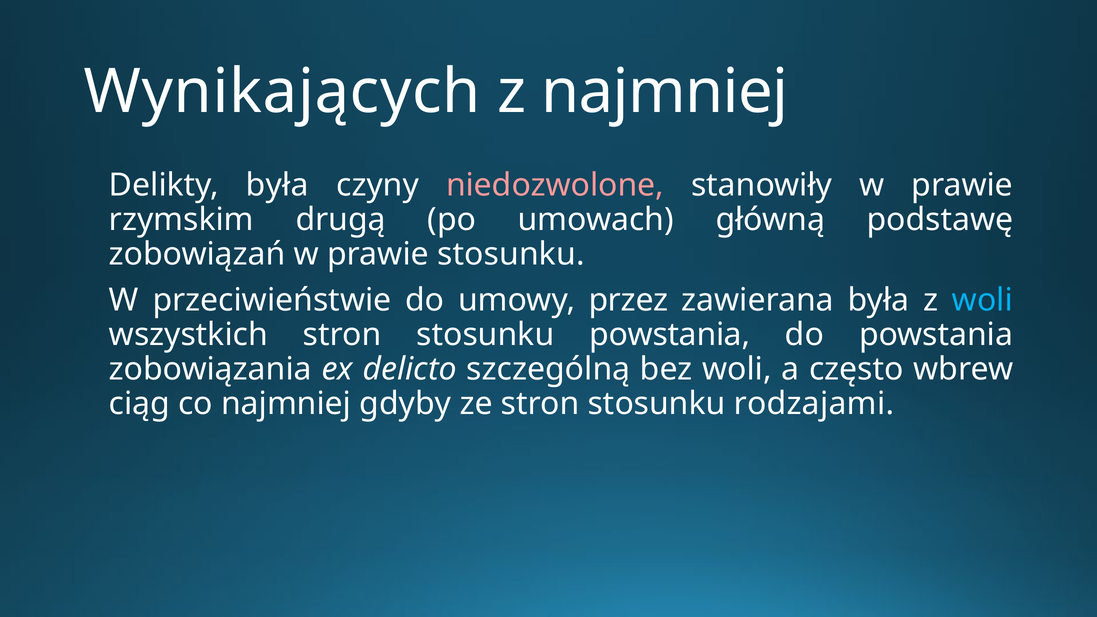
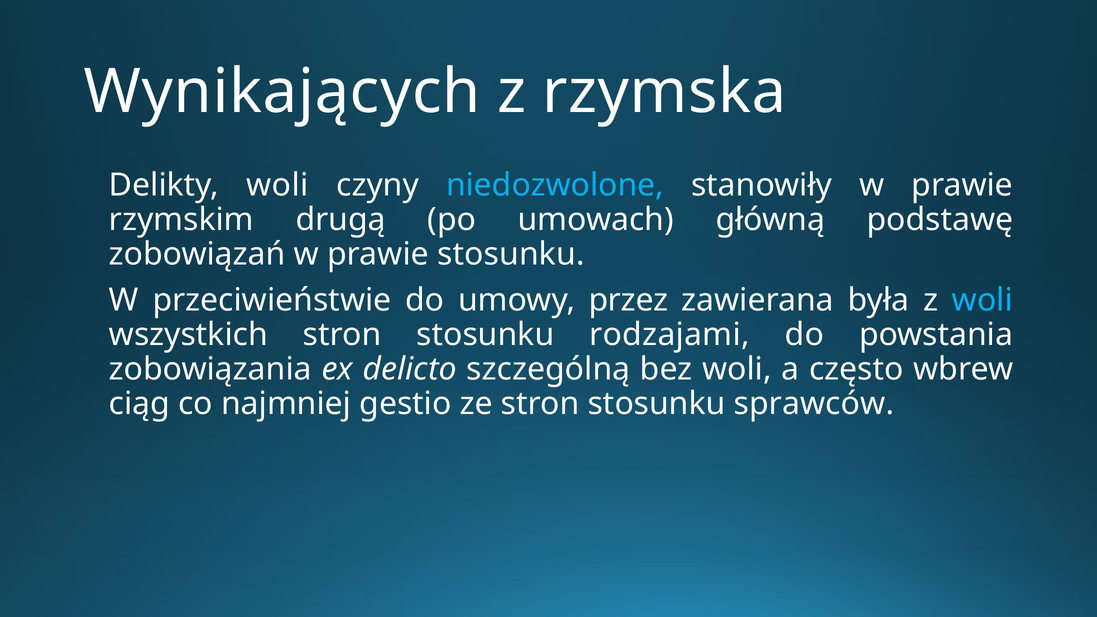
z najmniej: najmniej -> rzymska (664, 92)
Delikty była: była -> woli (277, 185)
niedozwolone colour: pink -> light blue (555, 185)
stosunku powstania: powstania -> rodzajami (669, 335)
gdyby: gdyby -> gestio (405, 404)
rodzajami: rodzajami -> sprawców (814, 404)
